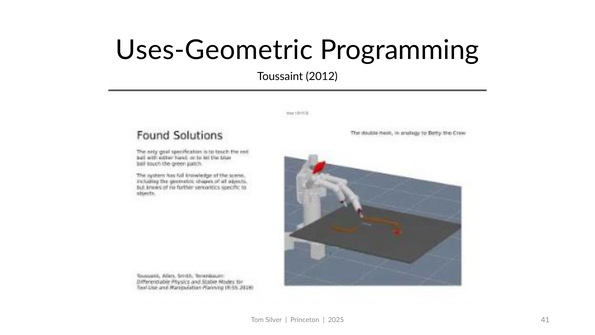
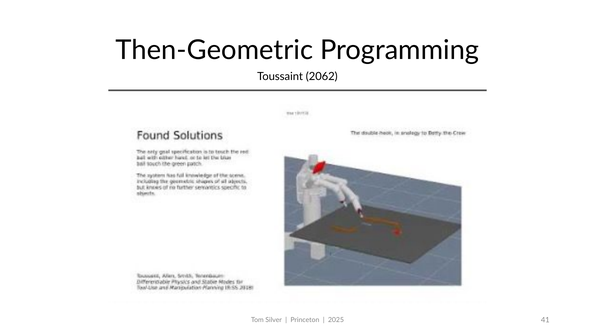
Uses-Geometric: Uses-Geometric -> Then-Geometric (214, 50)
2012: 2012 -> 2062 (322, 76)
